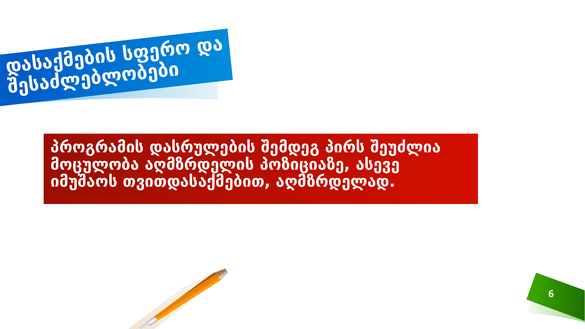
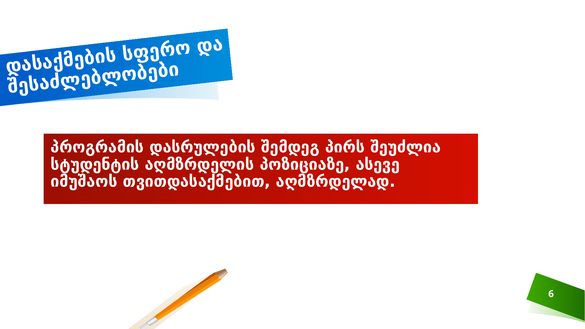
მოცულობა: მოცულობა -> სტუდენტის (95, 164)
